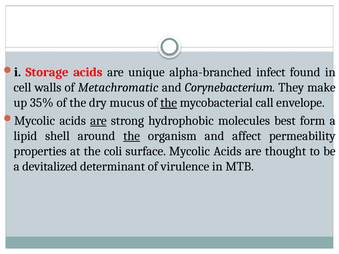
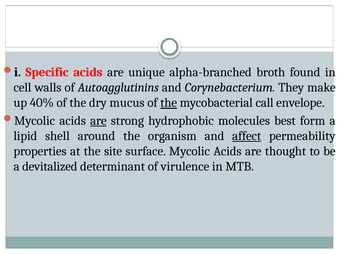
Storage: Storage -> Specific (47, 72)
infect: infect -> broth (271, 72)
Metachromatic: Metachromatic -> Autoagglutinins (118, 88)
35%: 35% -> 40% (42, 103)
the underline: present -> none (132, 136)
affect underline: none -> present (247, 136)
coli: coli -> site (113, 151)
